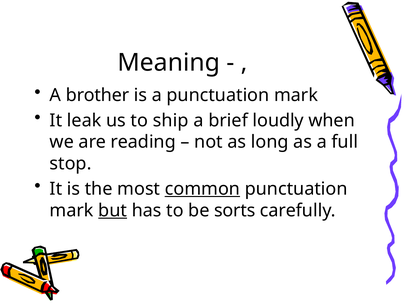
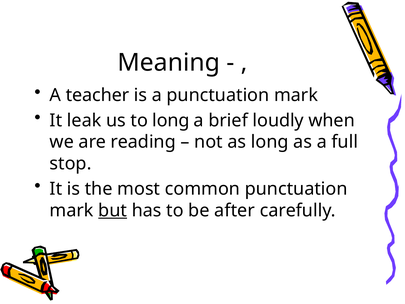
brother: brother -> teacher (98, 95)
to ship: ship -> long (171, 120)
common underline: present -> none (202, 189)
sorts: sorts -> after (235, 210)
